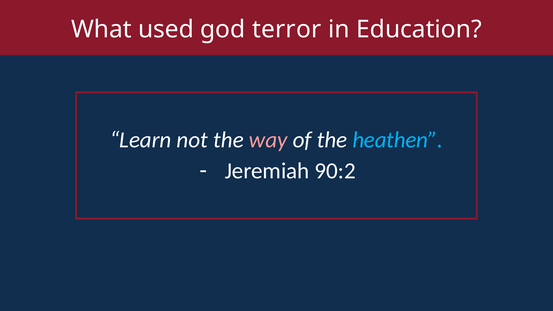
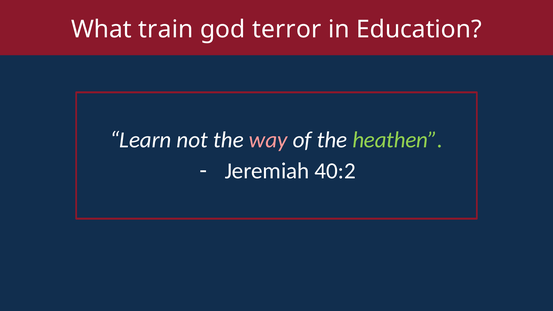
used: used -> train (166, 29)
heathen colour: light blue -> light green (398, 140)
90:2: 90:2 -> 40:2 (335, 171)
